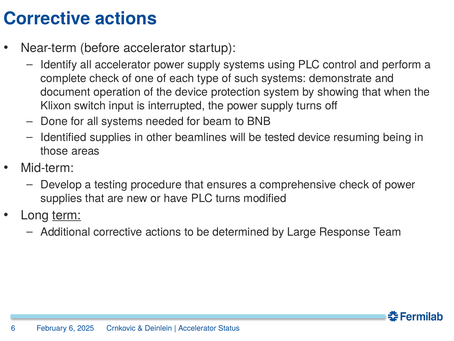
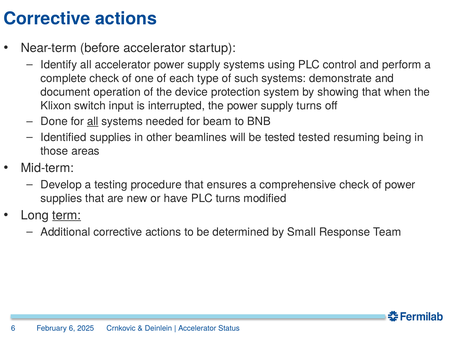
all underline: none -> present (93, 121)
tested device: device -> tested (314, 137)
Large: Large -> Small (302, 232)
